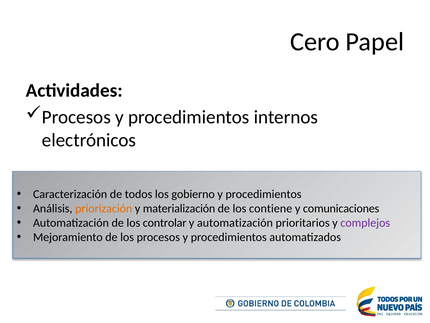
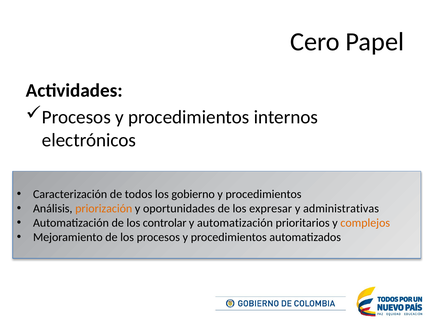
materialización: materialización -> oportunidades (179, 208)
contiene: contiene -> expresar (271, 208)
comunicaciones: comunicaciones -> administrativas (341, 208)
complejos colour: purple -> orange (365, 222)
